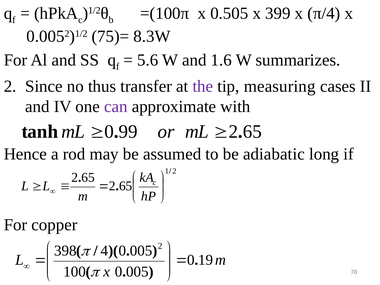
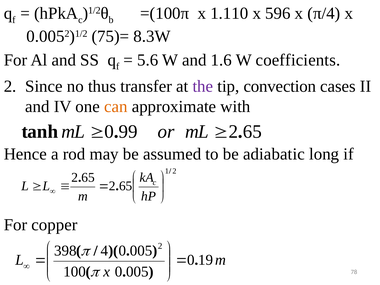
0.505: 0.505 -> 1.110 (229, 13)
399: 399 -> 596 (278, 13)
summarizes: summarizes -> coefficients (298, 60)
measuring: measuring -> convection (280, 86)
can colour: purple -> orange (116, 107)
